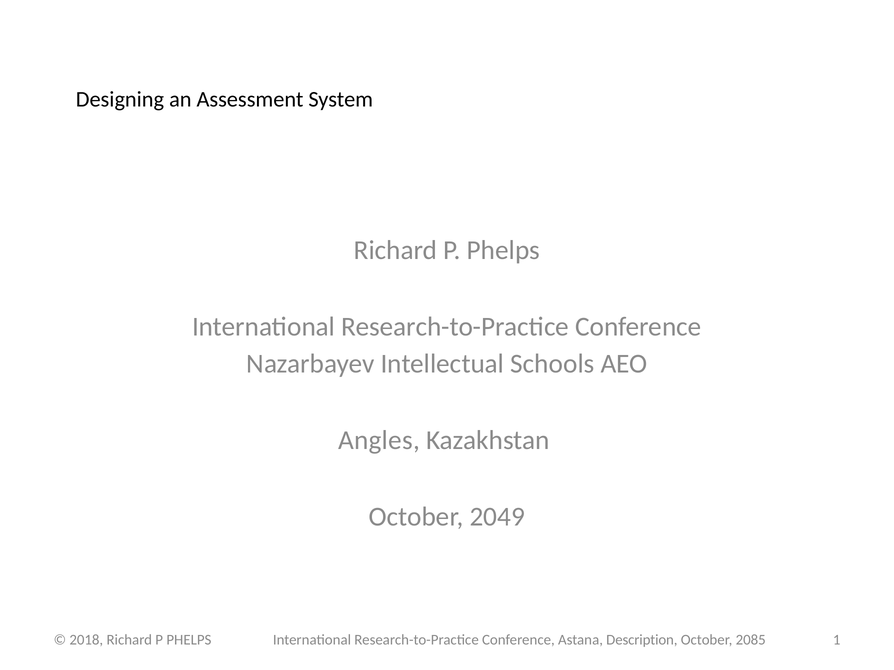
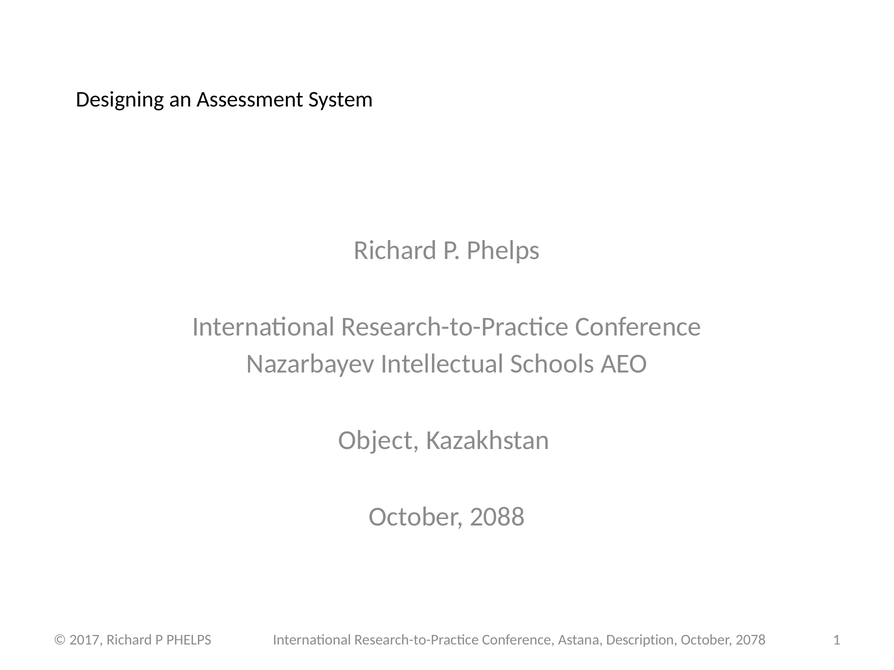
Angles: Angles -> Object (379, 440)
2049: 2049 -> 2088 (497, 517)
2018: 2018 -> 2017 (86, 640)
2085: 2085 -> 2078 (751, 640)
